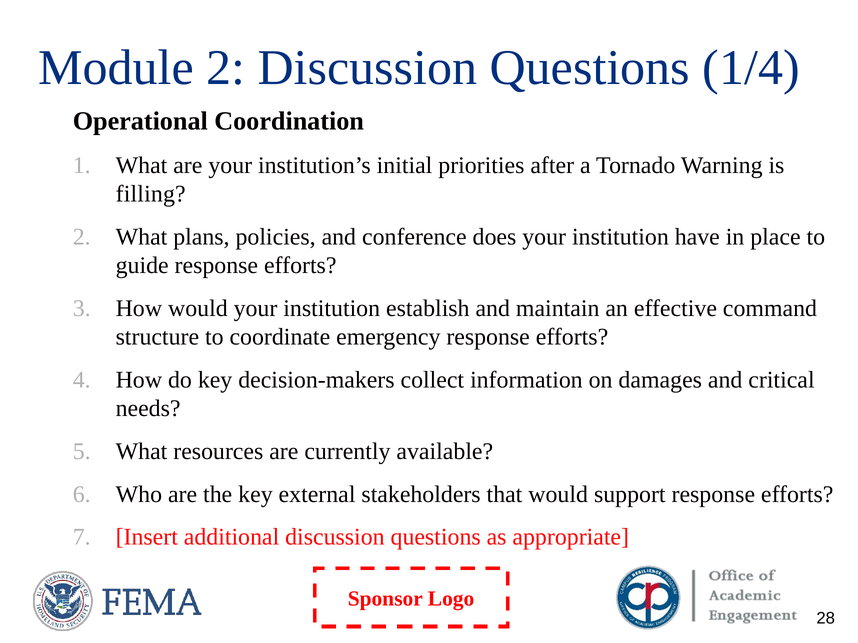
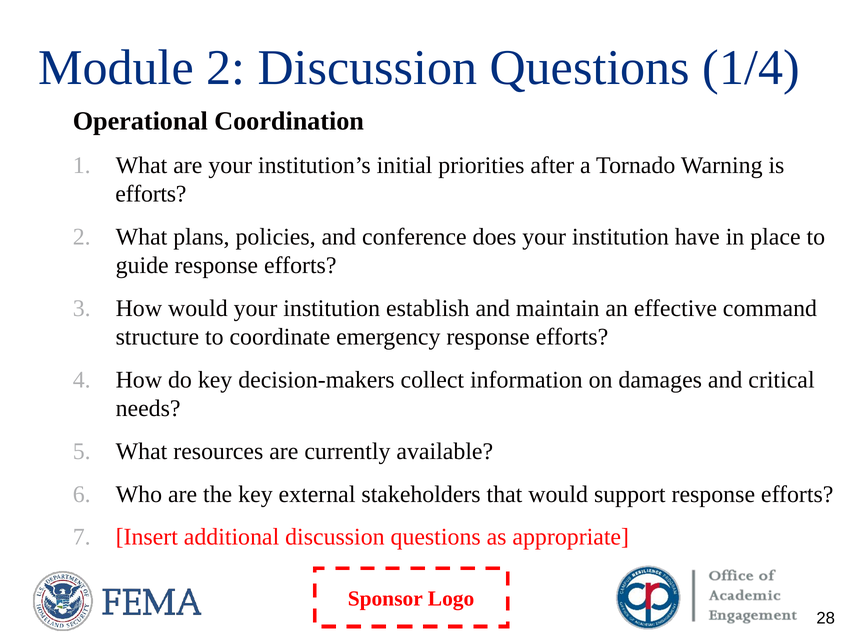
filling: filling -> efforts (151, 194)
